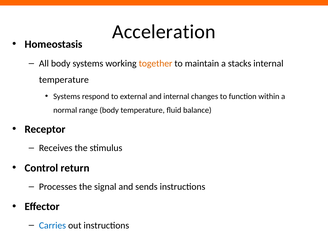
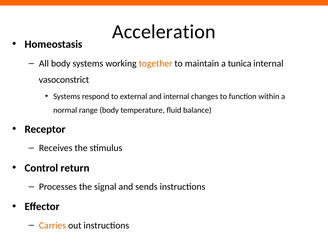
stacks: stacks -> tunica (240, 64)
temperature: temperature -> vasoconstrict (64, 80)
Carries colour: blue -> orange (52, 225)
